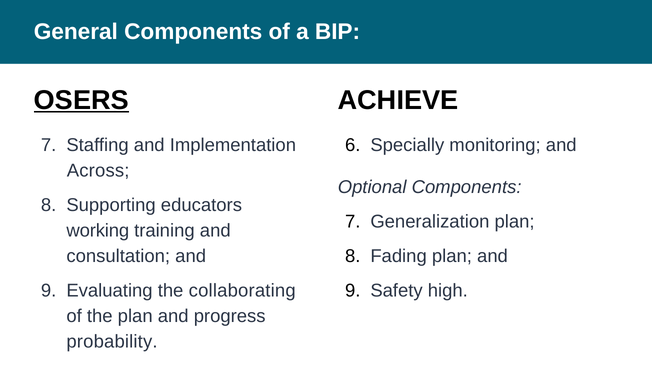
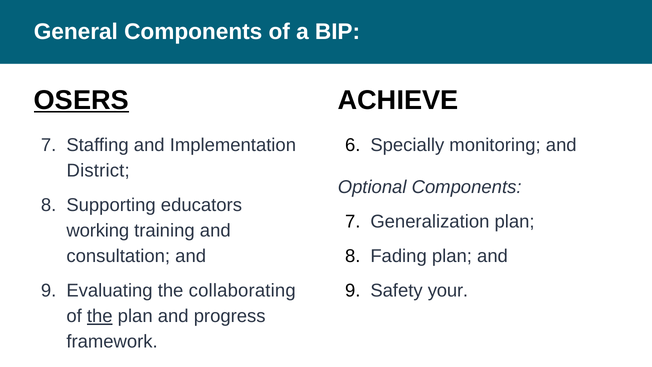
Across: Across -> District (98, 171)
high: high -> your (448, 290)
the underline: none -> present (100, 316)
probability: probability -> framework (112, 342)
